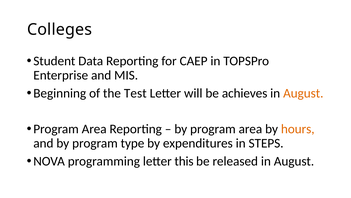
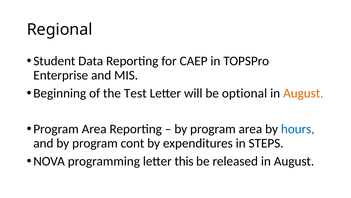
Colleges: Colleges -> Regional (60, 29)
achieves: achieves -> optional (245, 93)
hours colour: orange -> blue (298, 129)
type: type -> cont (132, 143)
